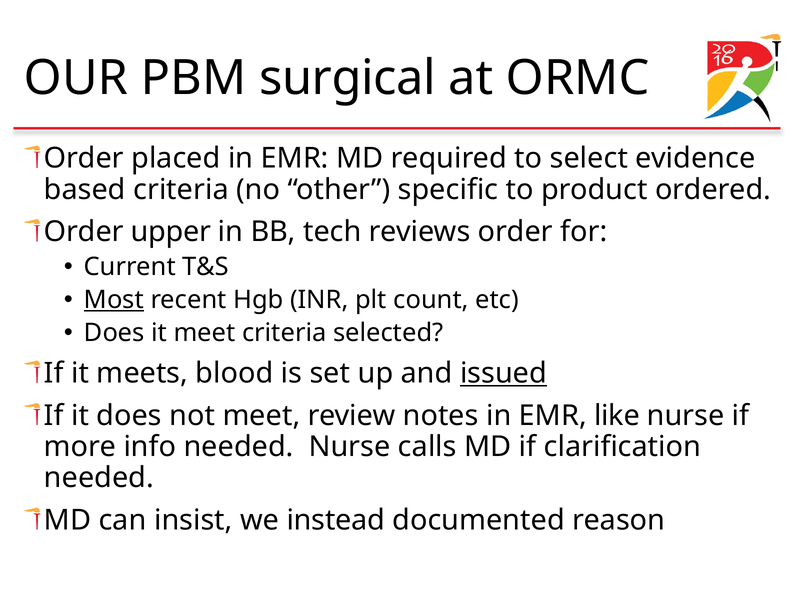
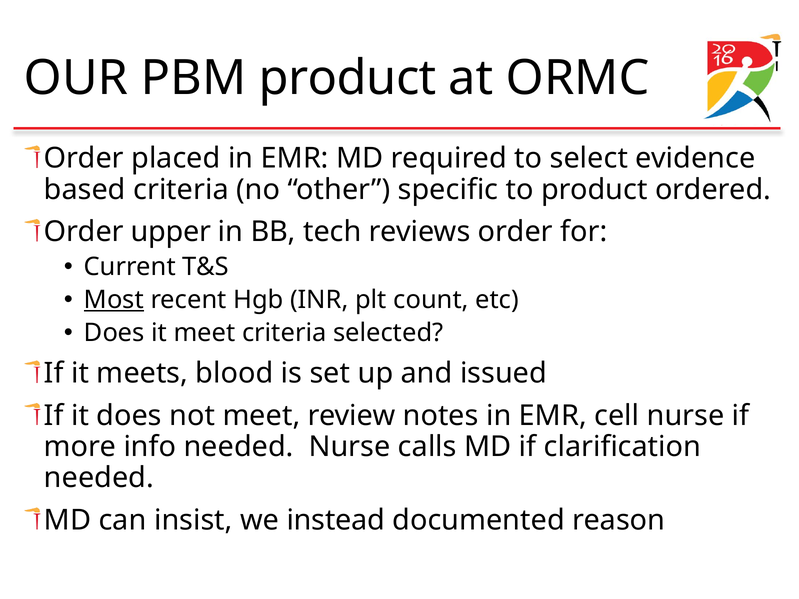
PBM surgical: surgical -> product (348, 78)
issued underline: present -> none (504, 373)
like: like -> cell (617, 416)
